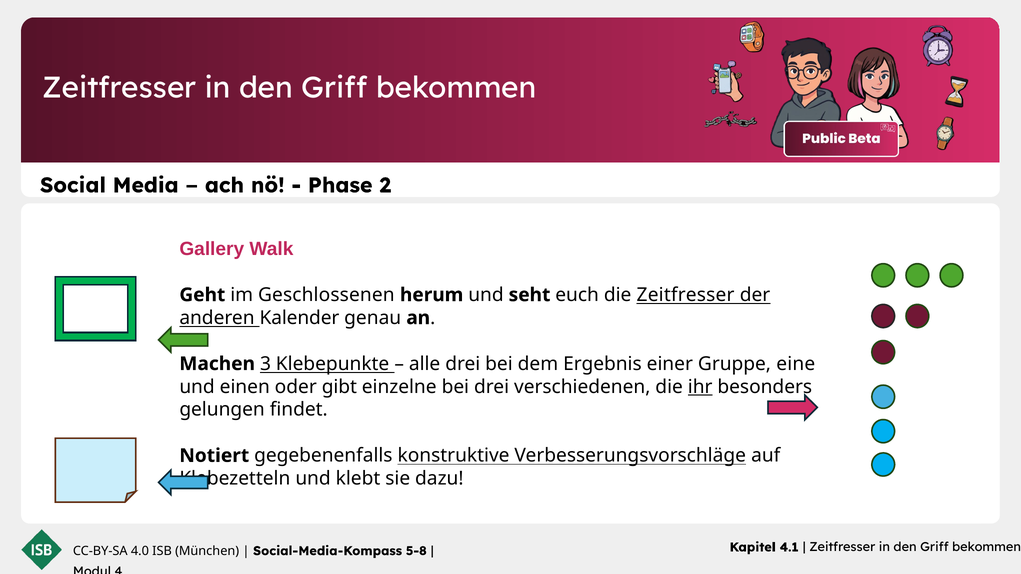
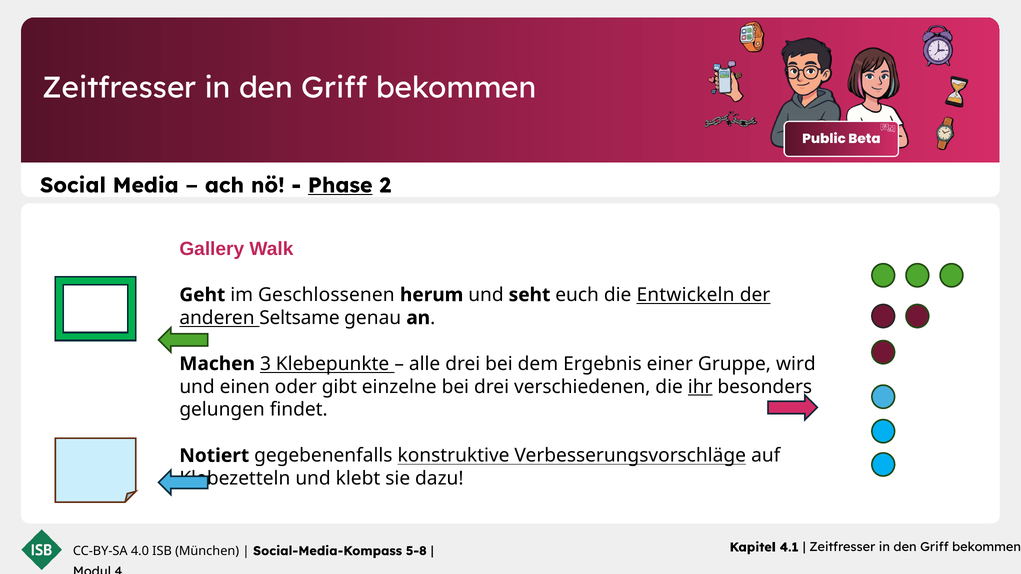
Phase underline: none -> present (340, 185)
die Zeitfresser: Zeitfresser -> Entwickeln (686, 295)
Kalender: Kalender -> Seltsame (299, 318)
eine: eine -> wird (796, 364)
